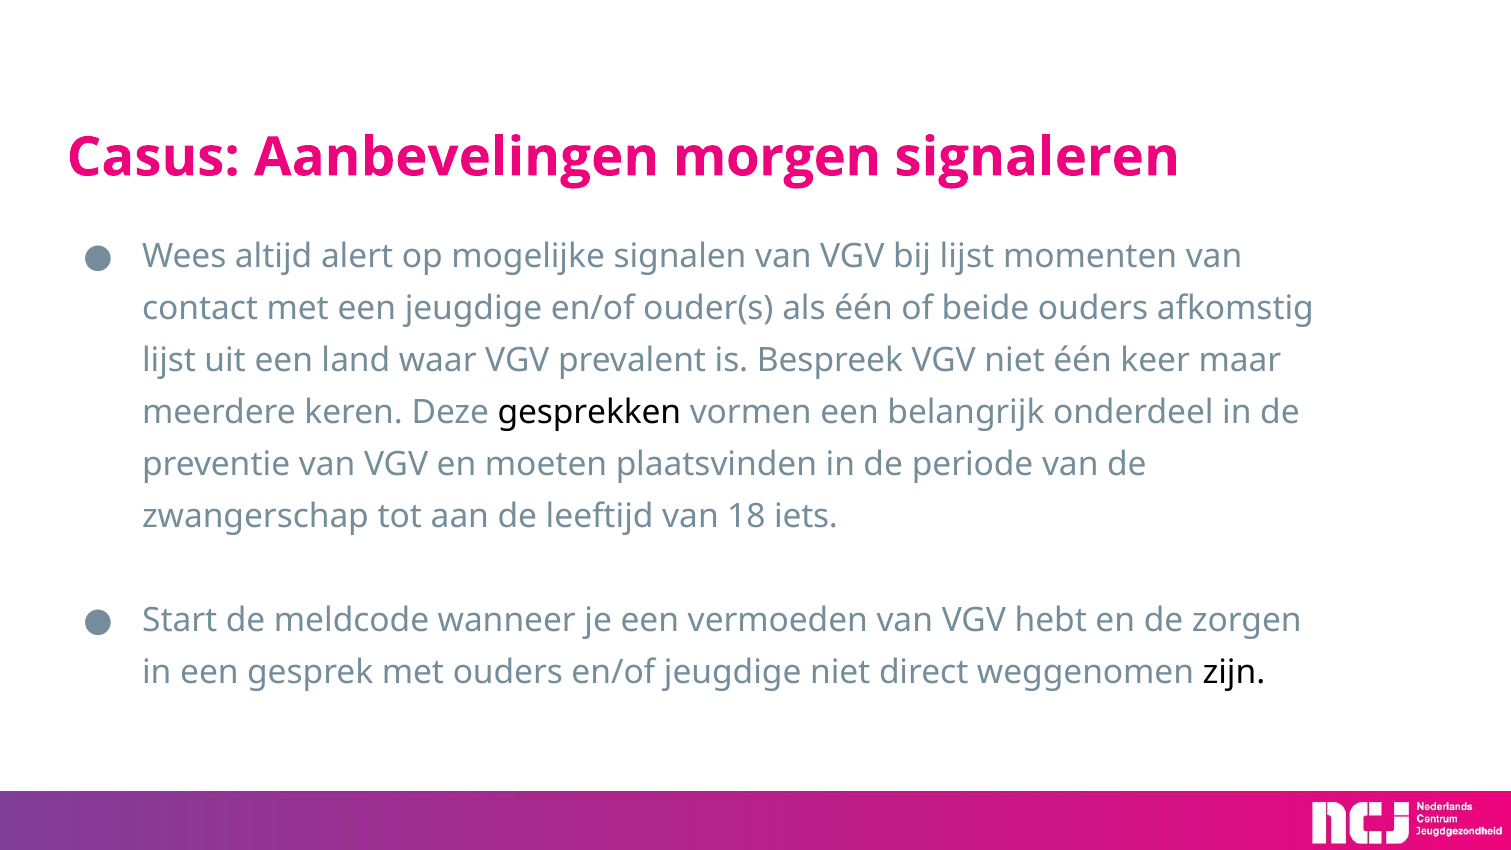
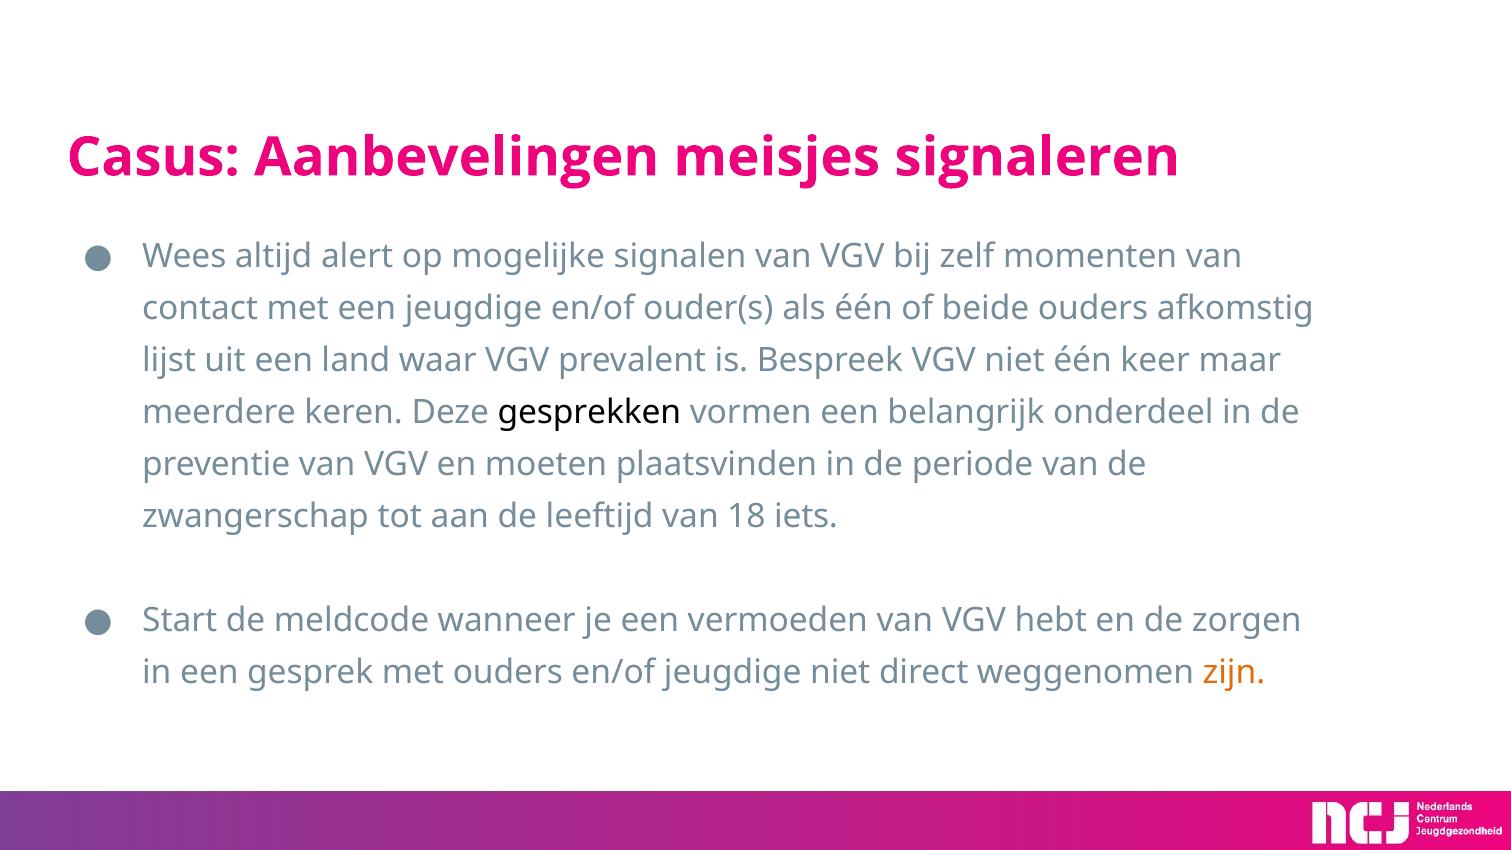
morgen: morgen -> meisjes (777, 157)
bij lijst: lijst -> zelf (967, 257)
zijn colour: black -> orange (1234, 672)
